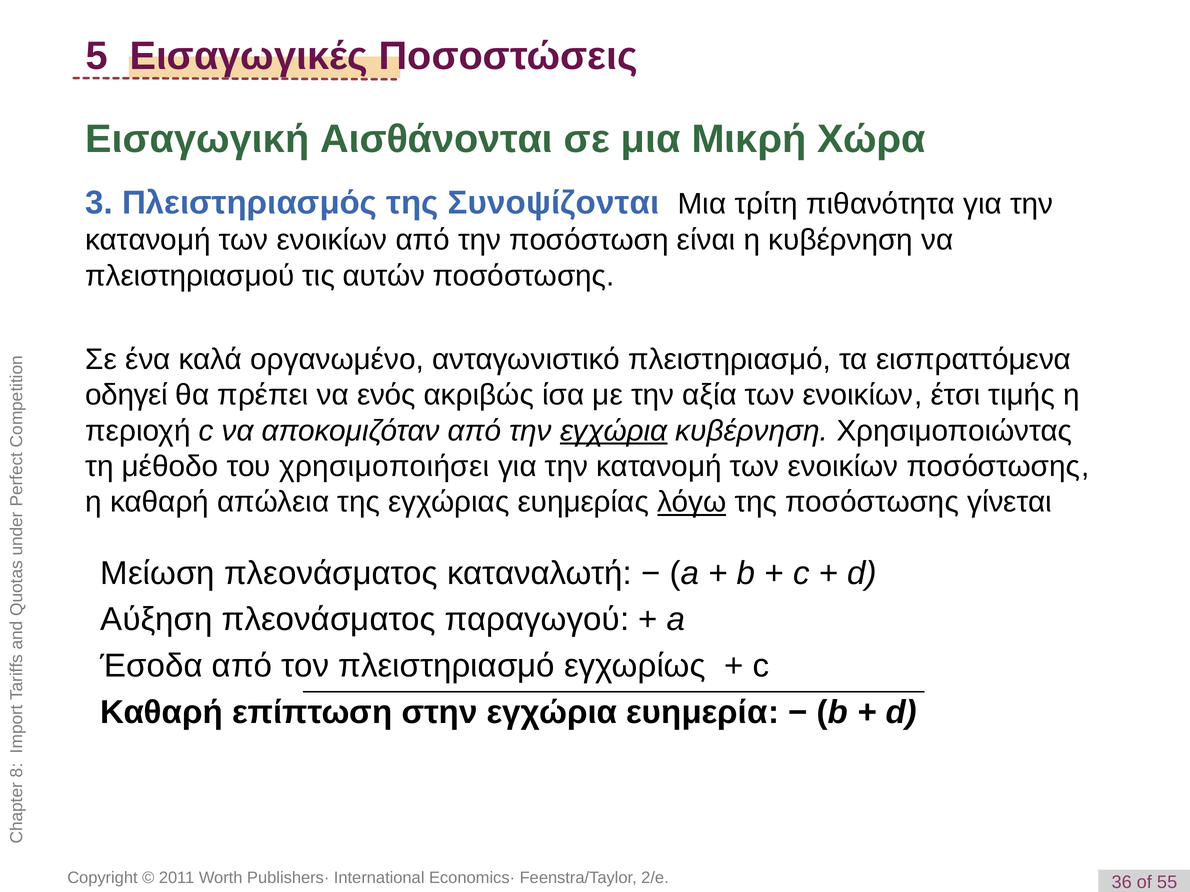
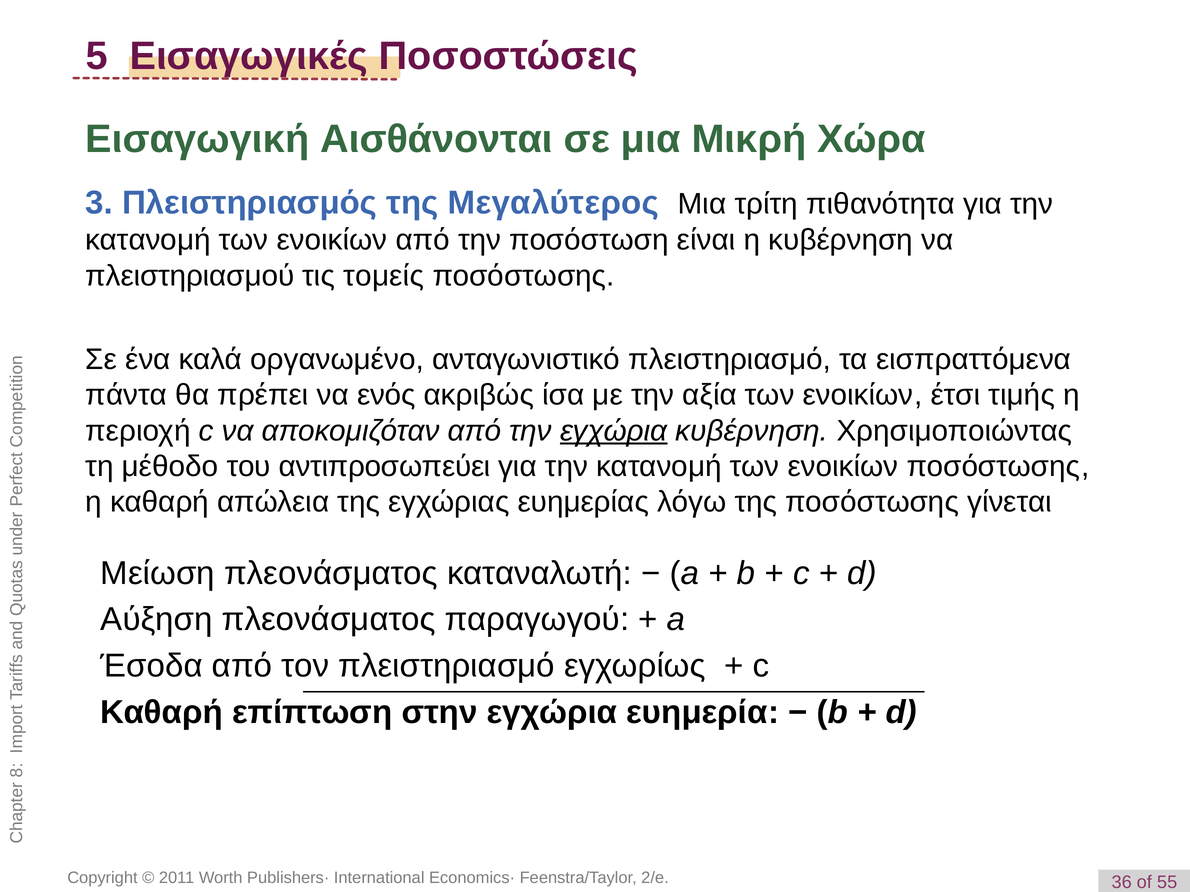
Συνοψίζονται: Συνοψίζονται -> Μεγαλύτερος (553, 203)
αυτών: αυτών -> τομείς (384, 276)
οδηγεί: οδηγεί -> πάντα (126, 395)
χρησιμοποιήσει: χρησιμοποιήσει -> αντιπροσωπεύει (385, 467)
λόγω underline: present -> none (692, 502)
